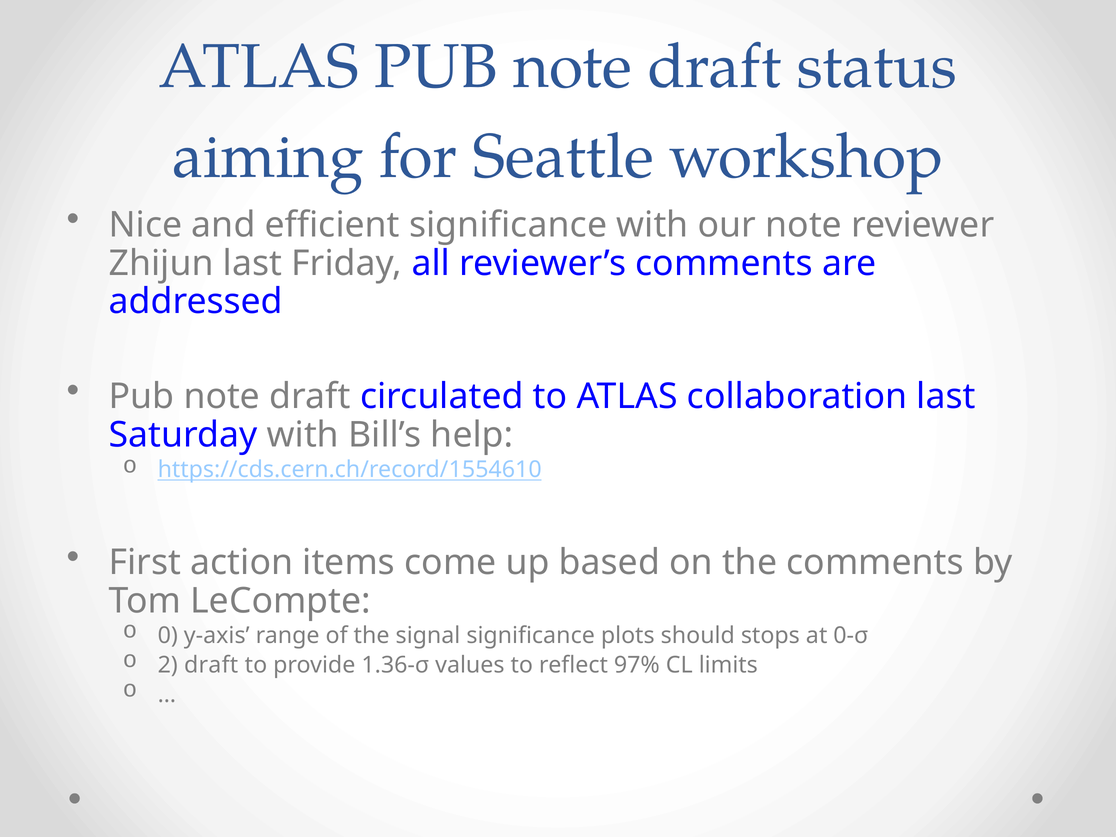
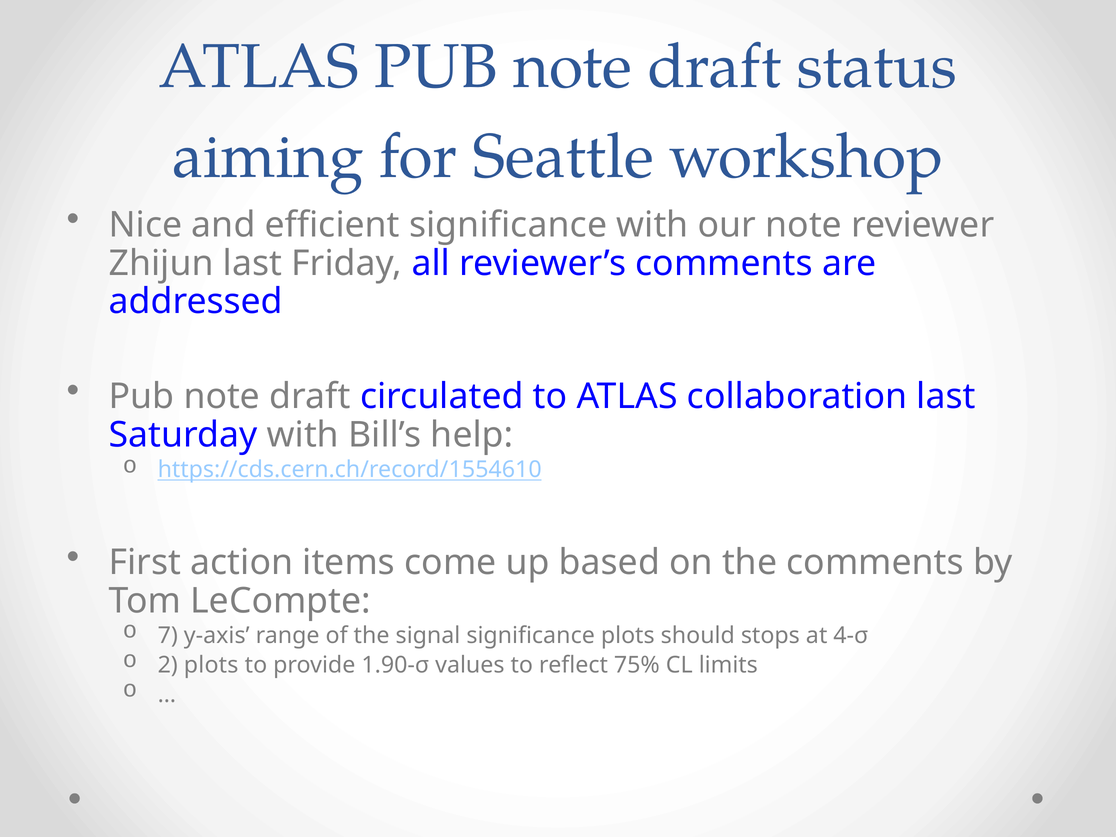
0: 0 -> 7 (168, 636)
0-σ: 0-σ -> 4-σ (851, 636)
2 draft: draft -> plots (211, 665)
1.36-σ: 1.36-σ -> 1.90-σ (395, 665)
97%: 97% -> 75% (637, 665)
